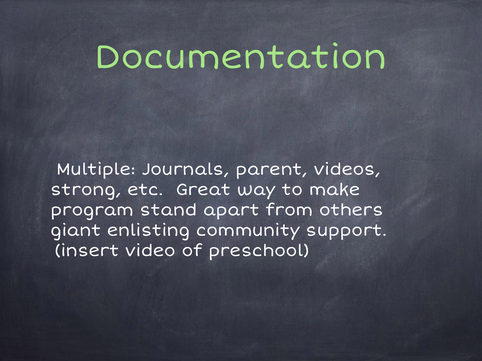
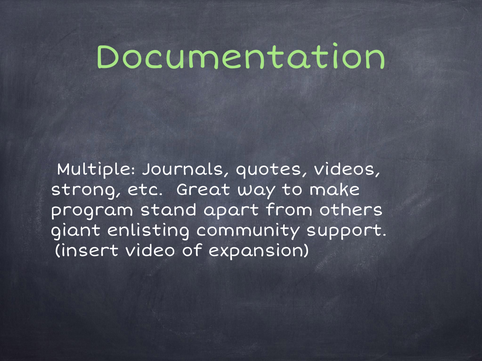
parent: parent -> quotes (271, 170)
preschool: preschool -> expansion (259, 251)
